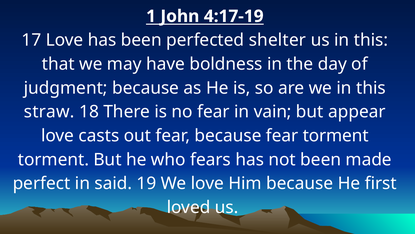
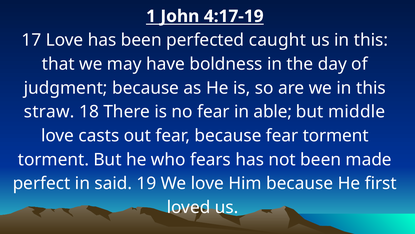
shelter: shelter -> caught (277, 40)
vain: vain -> able (273, 112)
appear: appear -> middle (357, 112)
